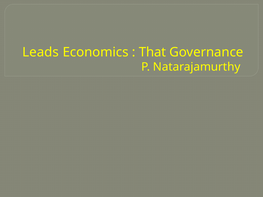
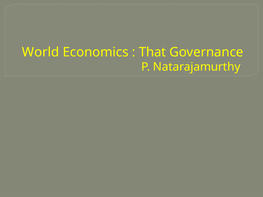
Leads: Leads -> World (41, 52)
